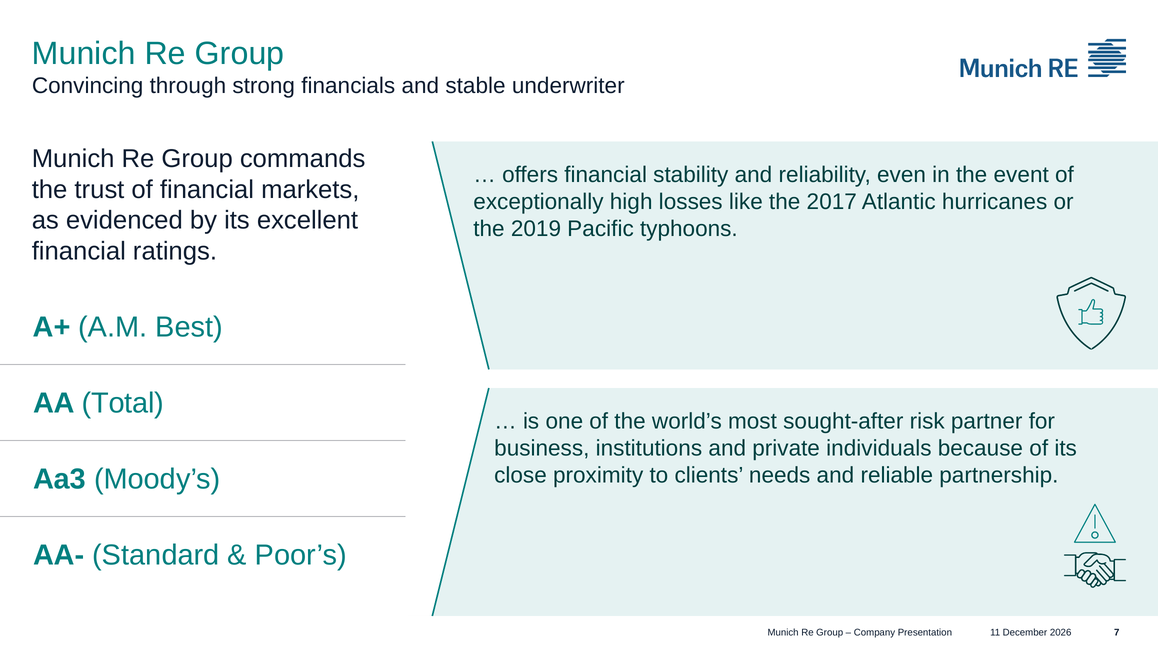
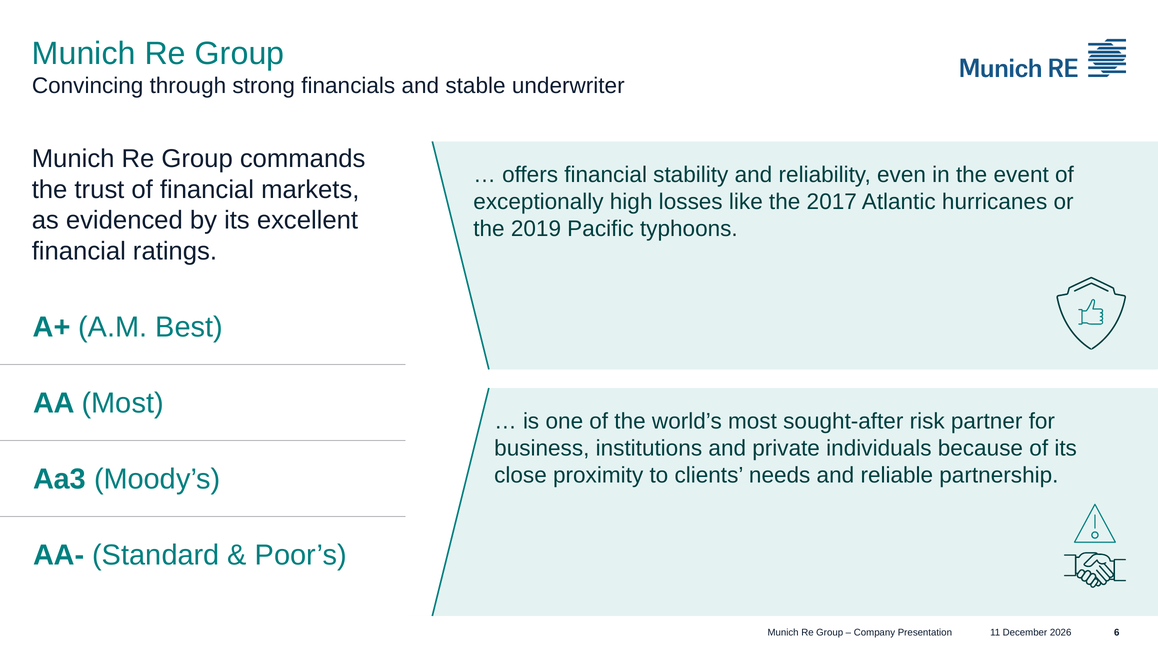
AA Total: Total -> Most (123, 403)
7: 7 -> 6 (1117, 632)
